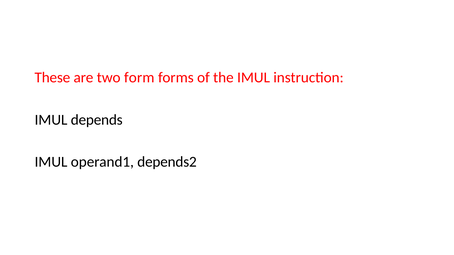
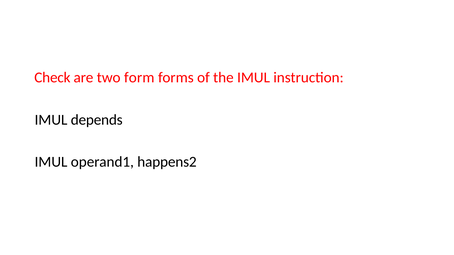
These: These -> Check (52, 78)
depends2: depends2 -> happens2 (167, 162)
